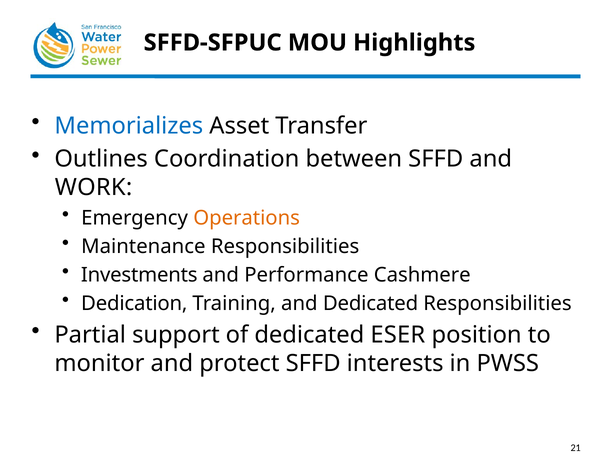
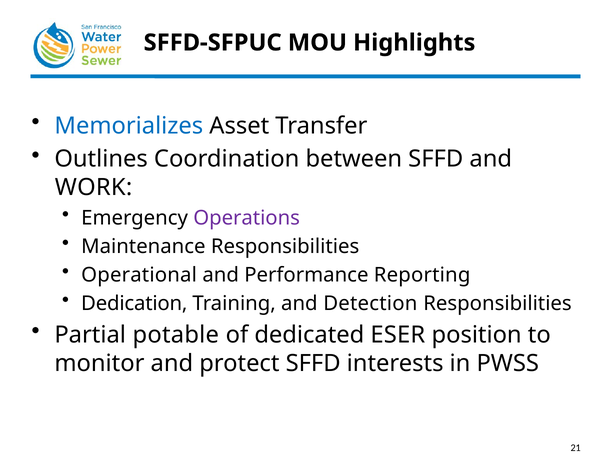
Operations colour: orange -> purple (247, 218)
Investments: Investments -> Operational (139, 275)
Cashmere: Cashmere -> Reporting (422, 275)
and Dedicated: Dedicated -> Detection (370, 304)
support: support -> potable (176, 335)
